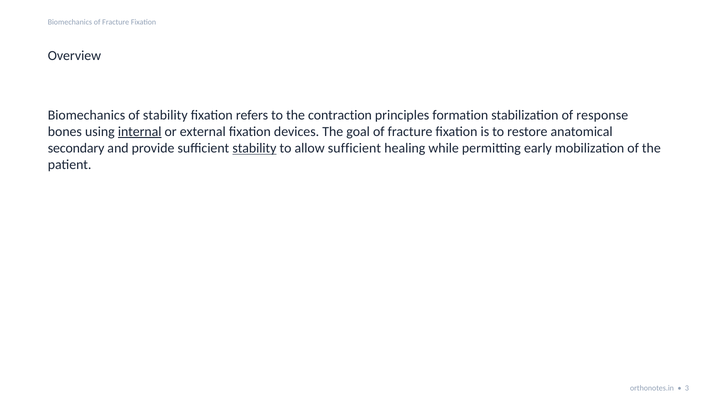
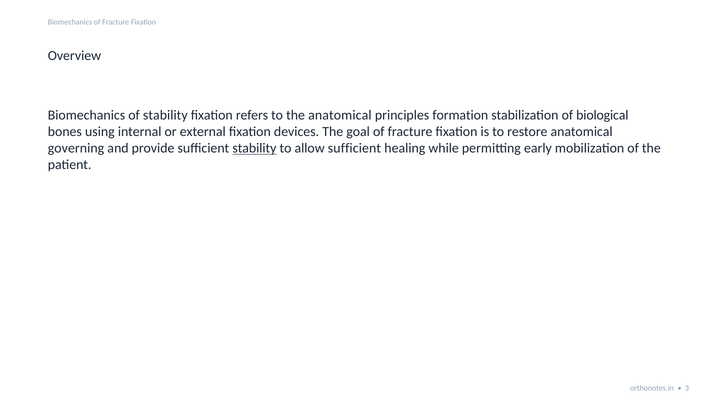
the contraction: contraction -> anatomical (340, 115)
response: response -> biological (602, 115)
internal underline: present -> none (140, 132)
secondary: secondary -> governing (76, 148)
